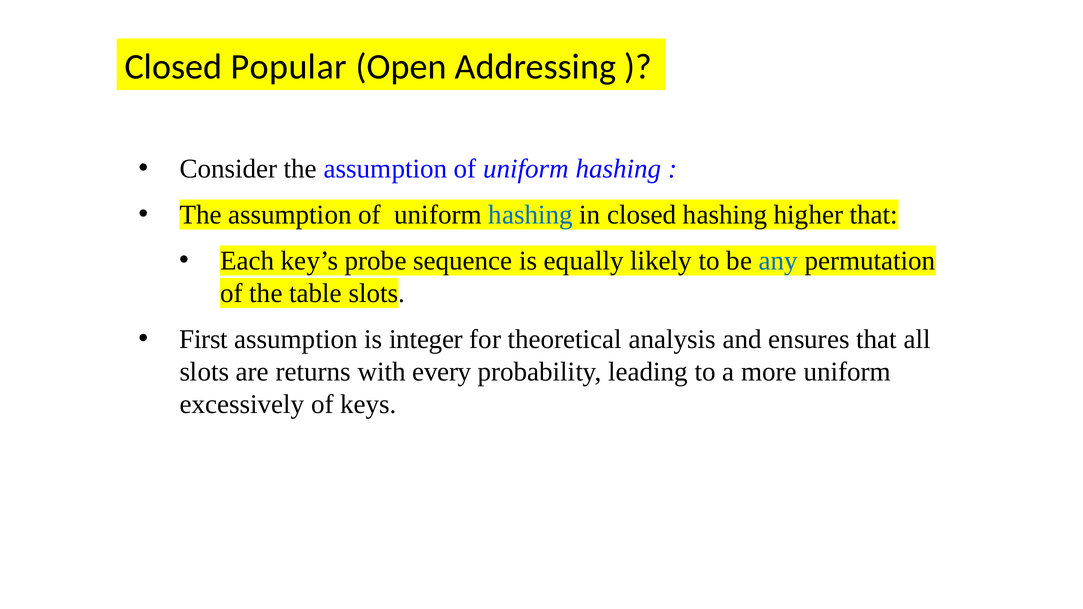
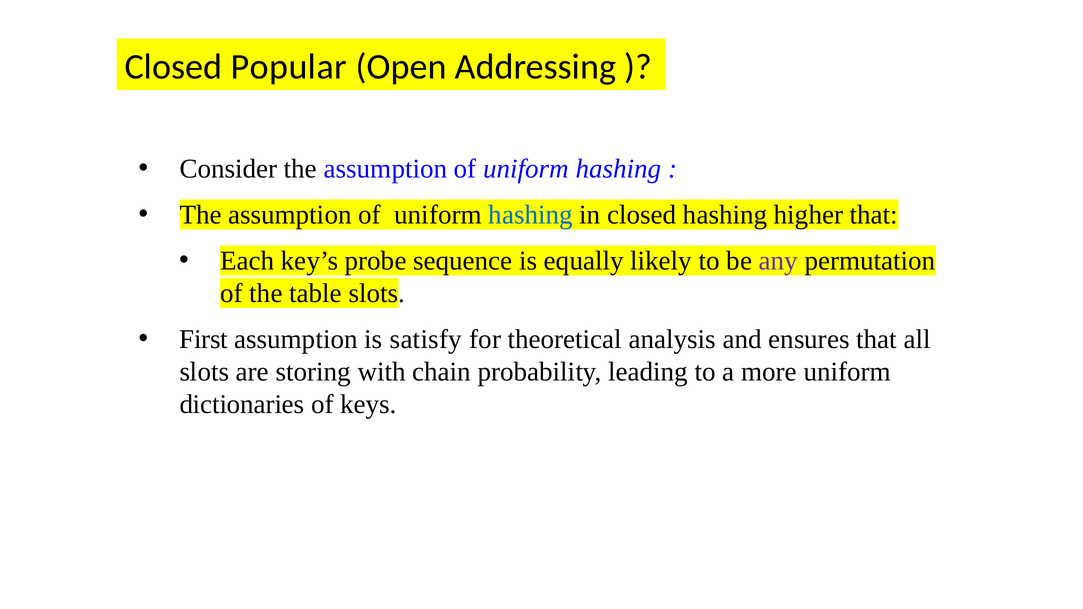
any colour: blue -> purple (778, 261)
integer: integer -> satisfy (426, 339)
returns: returns -> storing (313, 372)
every: every -> chain (442, 372)
excessively: excessively -> dictionaries (242, 404)
